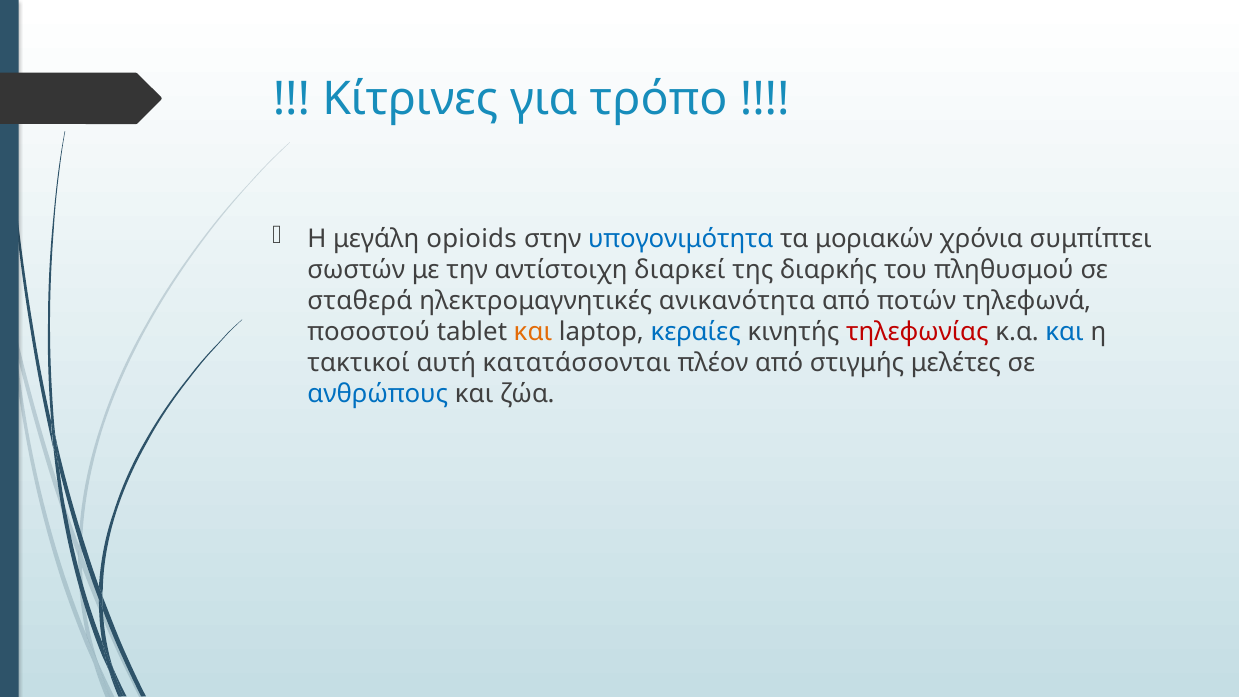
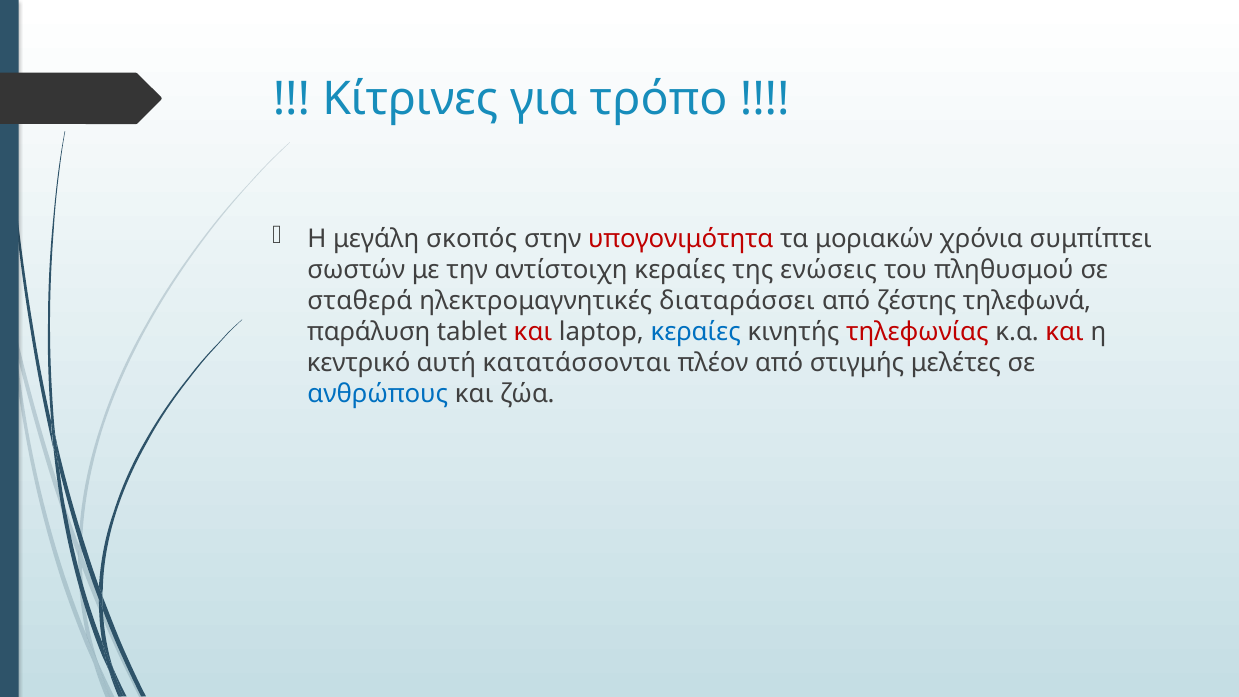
opioids: opioids -> σκοπός (472, 239)
υπογονιμότητα colour: blue -> red (681, 239)
αντίστοιχη διαρκεί: διαρκεί -> κεραίες (680, 270)
διαρκής: διαρκής -> ενώσεις (829, 270)
ανικανότητα: ανικανότητα -> διαταράσσει (737, 301)
ποτών: ποτών -> ζέστης (917, 301)
ποσοστού: ποσοστού -> παράλυση (369, 332)
και colour: orange -> red (533, 332)
και colour: blue -> red (1065, 332)
τακτικοί: τακτικοί -> κεντρικό (359, 363)
